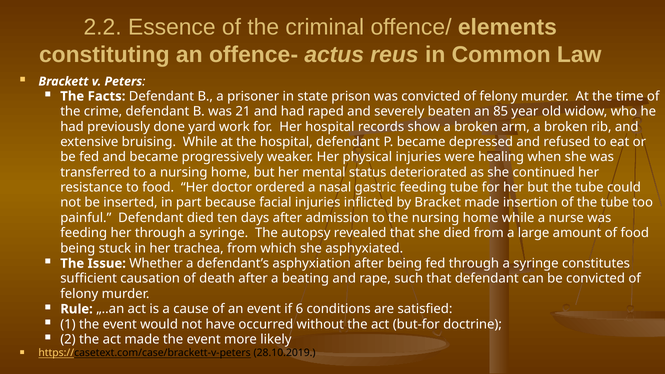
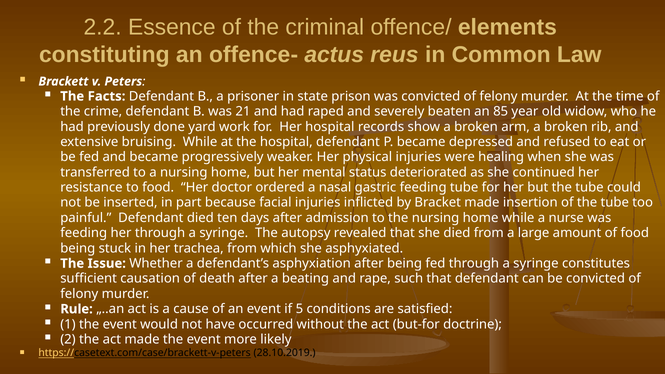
6: 6 -> 5 (299, 309)
